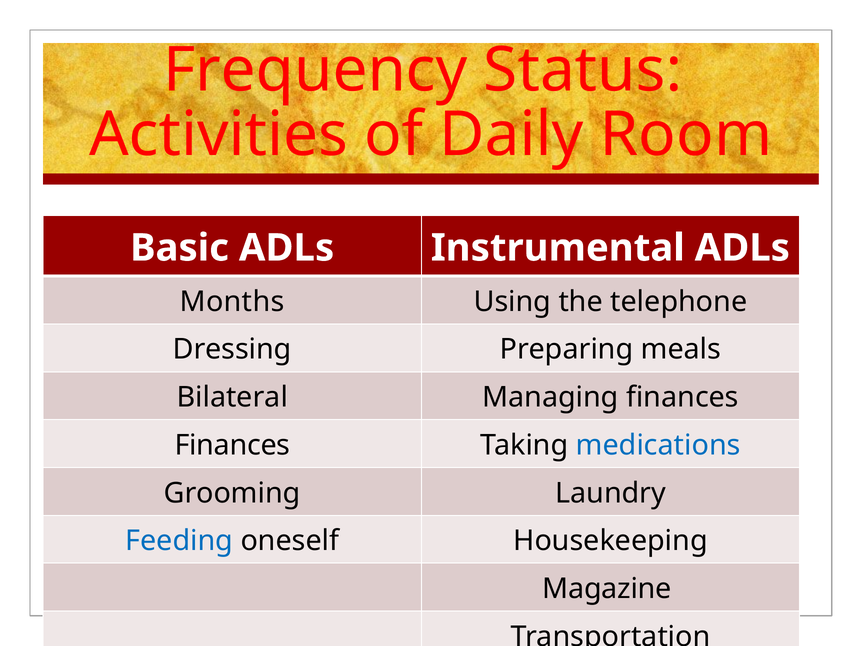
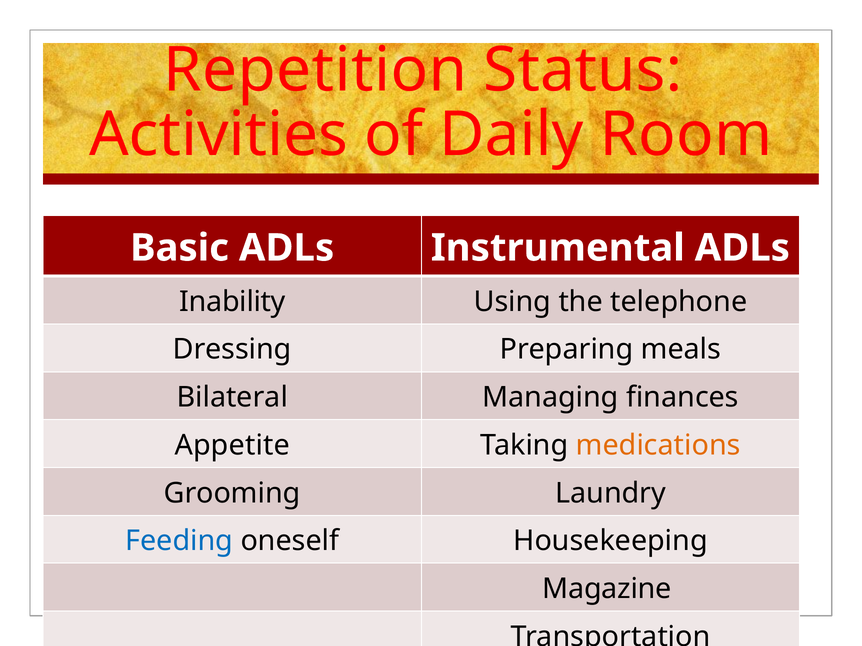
Frequency: Frequency -> Repetition (315, 70)
Months: Months -> Inability (232, 302)
Finances: Finances -> Appetite (232, 446)
medications colour: blue -> orange (658, 446)
